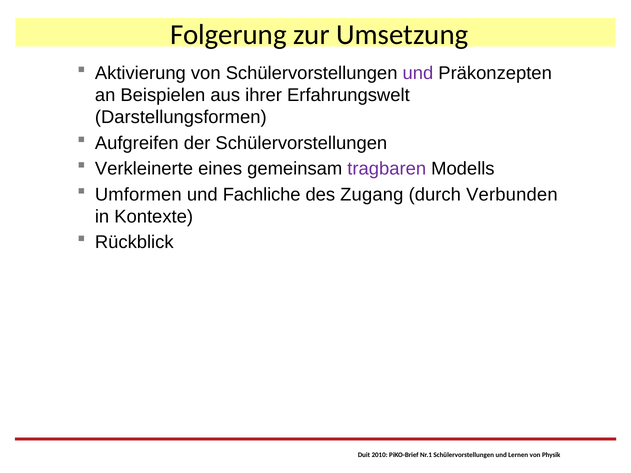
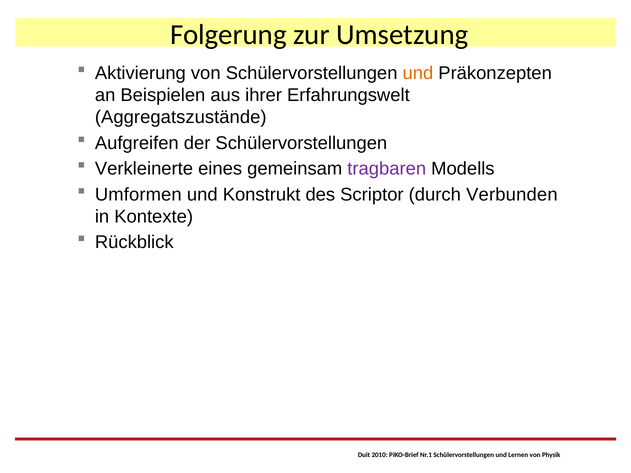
und colour: purple -> orange (418, 73)
Darstellungsformen: Darstellungsformen -> Aggregatszustände (181, 117)
Fachliche: Fachliche -> Konstrukt (262, 195)
Zugang: Zugang -> Scriptor (372, 195)
